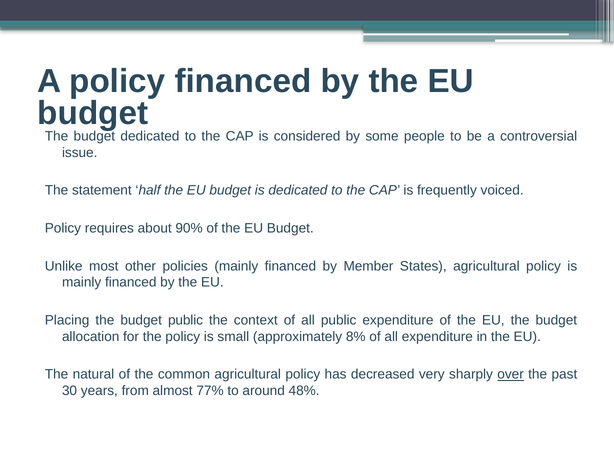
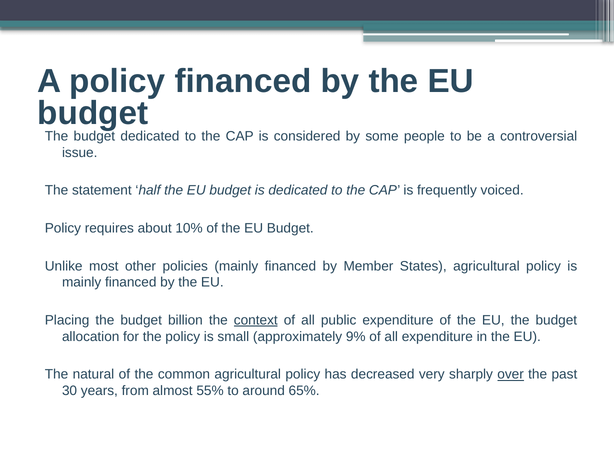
90%: 90% -> 10% (189, 228)
budget public: public -> billion (185, 320)
context underline: none -> present (256, 320)
8%: 8% -> 9% (356, 336)
77%: 77% -> 55% (210, 390)
48%: 48% -> 65% (304, 390)
